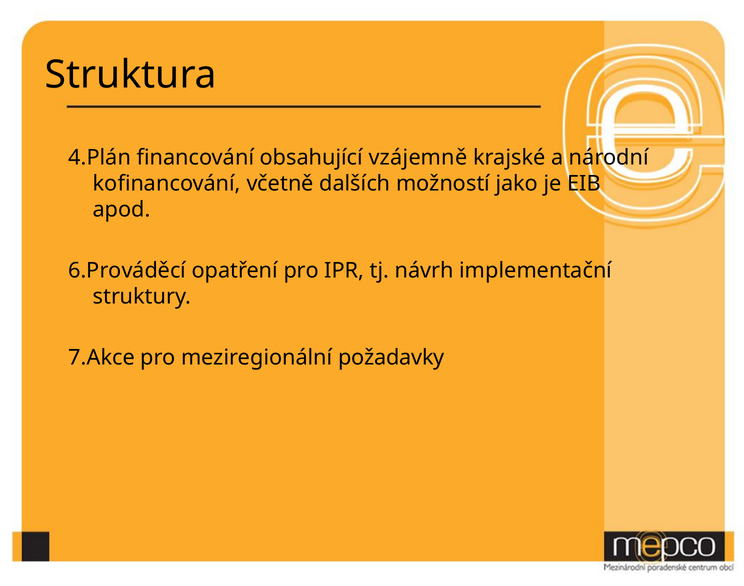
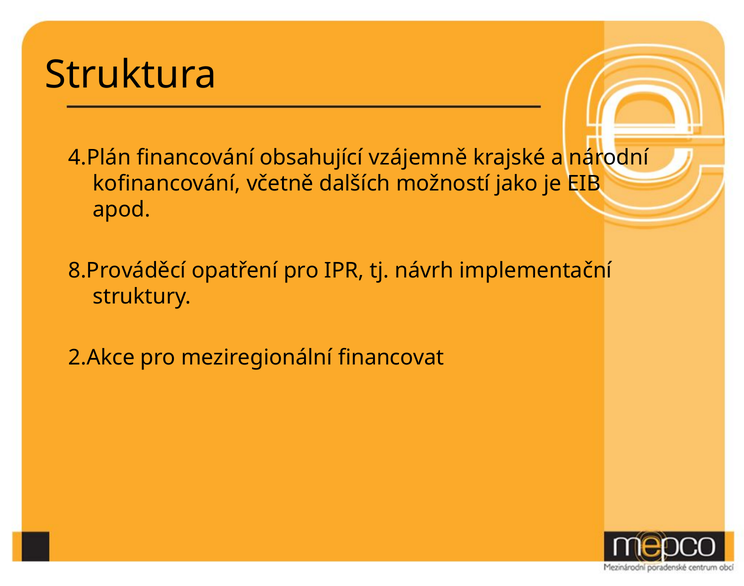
6.Prováděcí: 6.Prováděcí -> 8.Prováděcí (127, 270)
7.Akce: 7.Akce -> 2.Akce (102, 357)
požadavky: požadavky -> financovat (391, 357)
